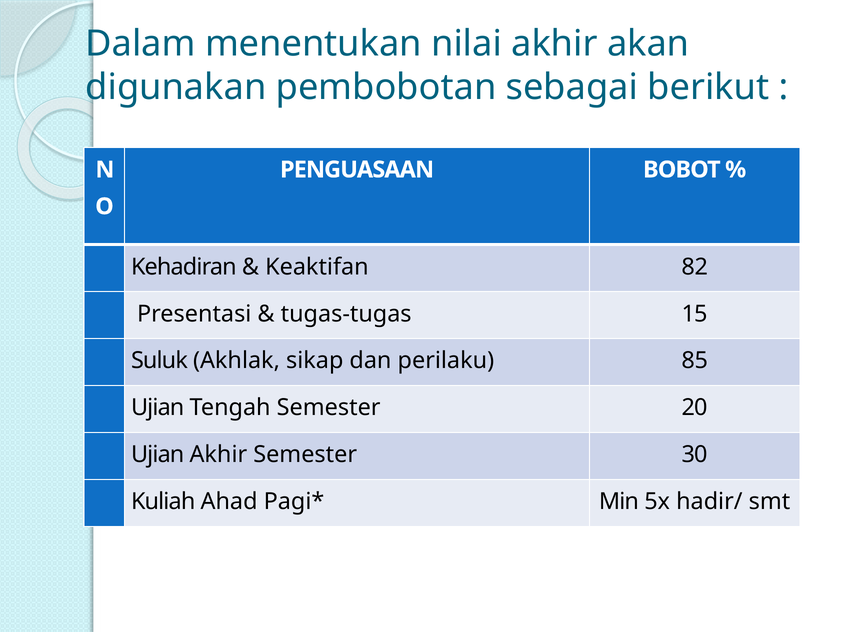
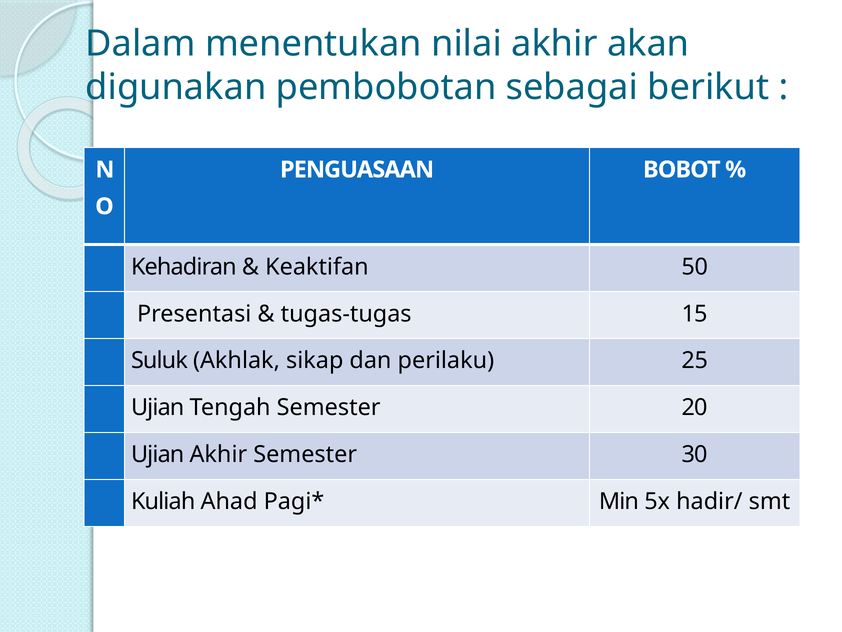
82: 82 -> 50 (695, 267)
85: 85 -> 25 (695, 360)
